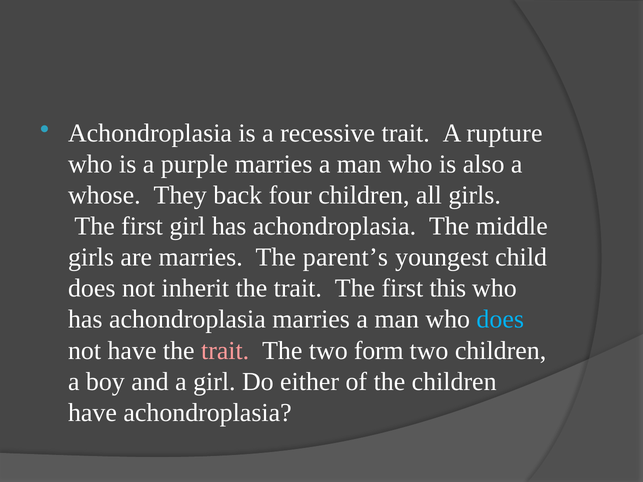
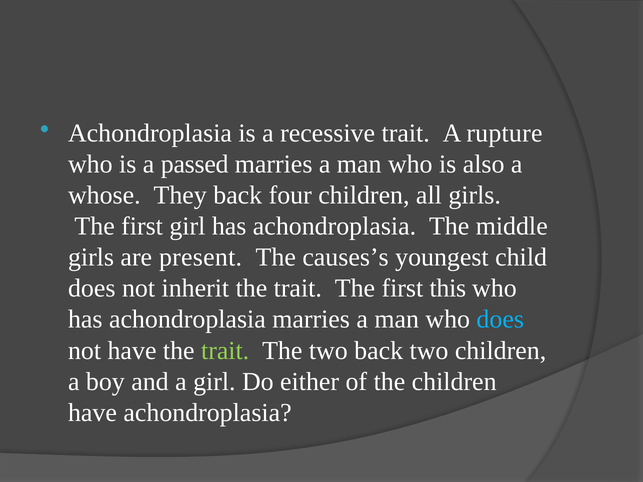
purple: purple -> passed (195, 164)
are marries: marries -> present (201, 257)
parent’s: parent’s -> causes’s (346, 257)
trait colour: pink -> light green (225, 351)
two form: form -> back (379, 351)
